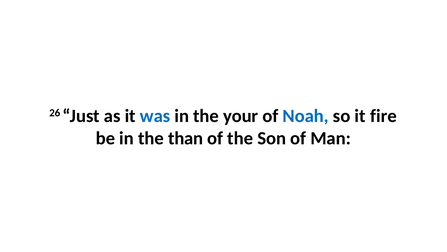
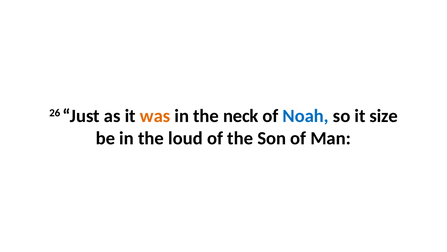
was colour: blue -> orange (155, 116)
your: your -> neck (241, 116)
fire: fire -> size (384, 116)
than: than -> loud (185, 138)
